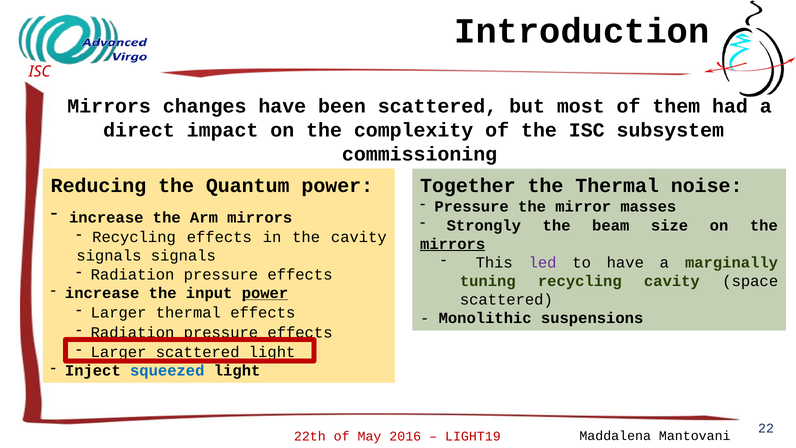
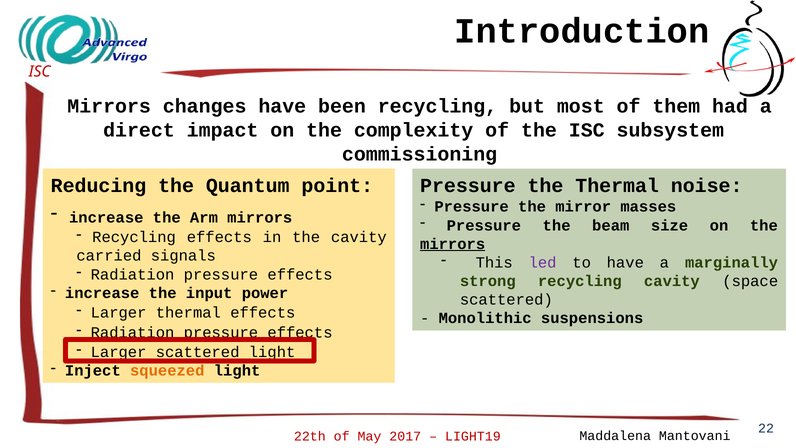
been scattered: scattered -> recycling (437, 106)
Quantum power: power -> point (337, 186)
Together: Together -> Pressure (468, 186)
Strongly: Strongly -> Pressure (484, 225)
signals: signals -> carried (109, 256)
tuning: tuning -> strong (488, 281)
power underline: present -> none (265, 293)
squeezed colour: blue -> orange (167, 371)
2016: 2016 -> 2017 (405, 436)
